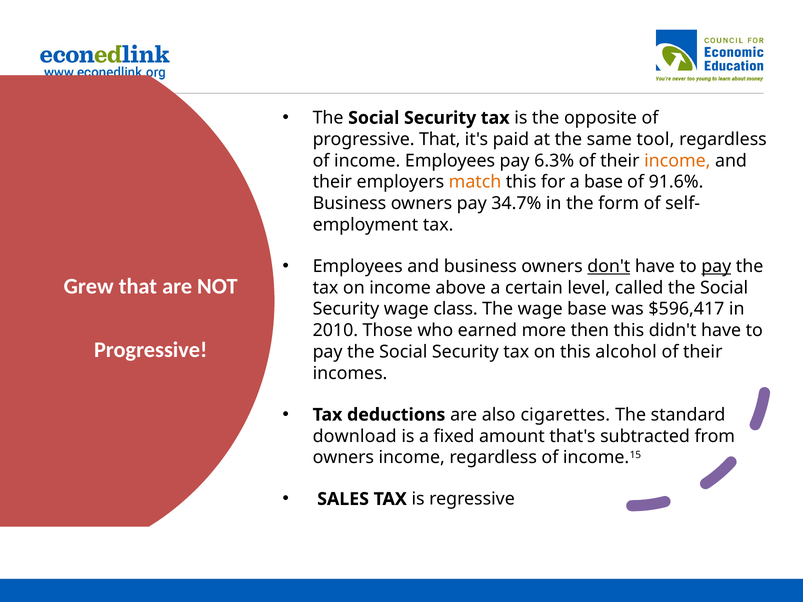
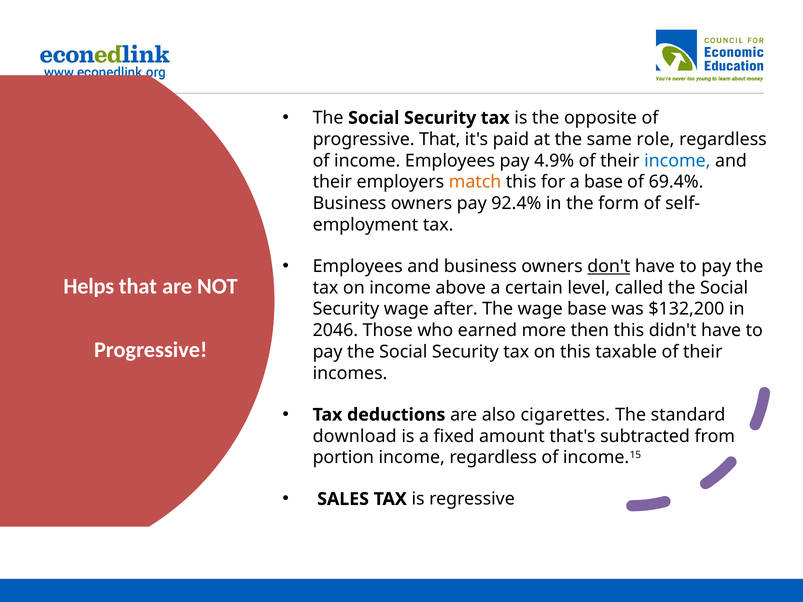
tool: tool -> role (655, 139)
6.3%: 6.3% -> 4.9% (554, 161)
income colour: orange -> blue (677, 161)
91.6%: 91.6% -> 69.4% (676, 182)
34.7%: 34.7% -> 92.4% (516, 204)
pay underline: present -> none (716, 266)
Grew: Grew -> Helps (89, 286)
class: class -> after (456, 309)
$596,417: $596,417 -> $132,200 (686, 309)
2010: 2010 -> 2046 (335, 331)
alcohol: alcohol -> taxable (626, 352)
owners: owners -> portion (343, 458)
